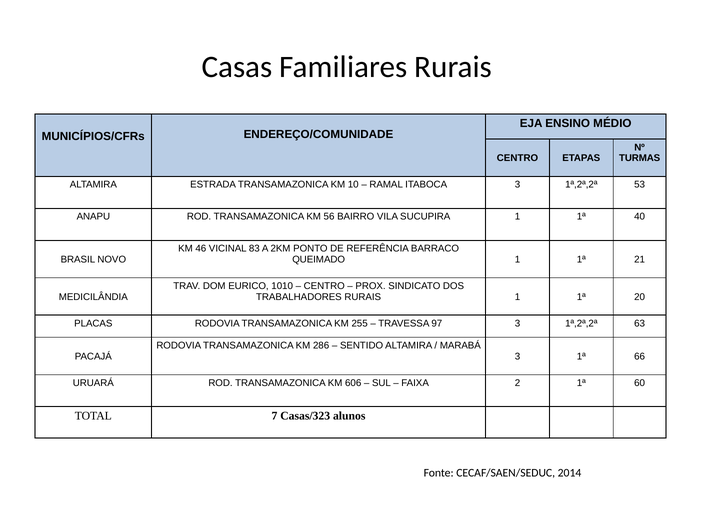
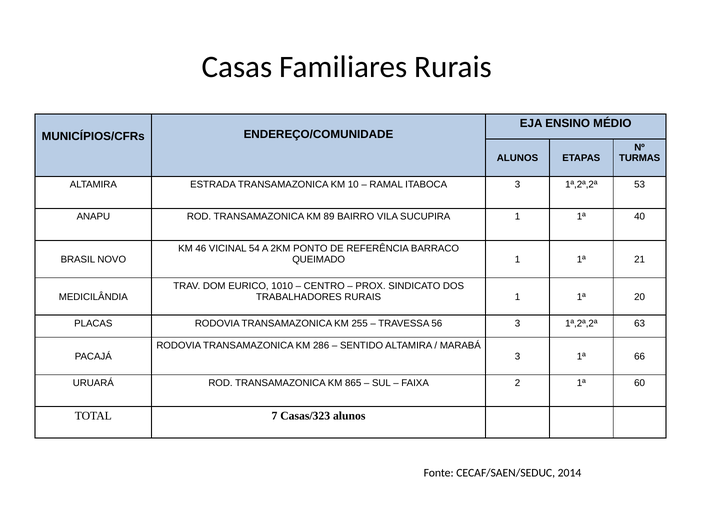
CENTRO: CENTRO -> ALUNOS (517, 158)
56: 56 -> 89 (329, 217)
83: 83 -> 54 (254, 248)
97: 97 -> 56 (437, 323)
606: 606 -> 865 (353, 383)
